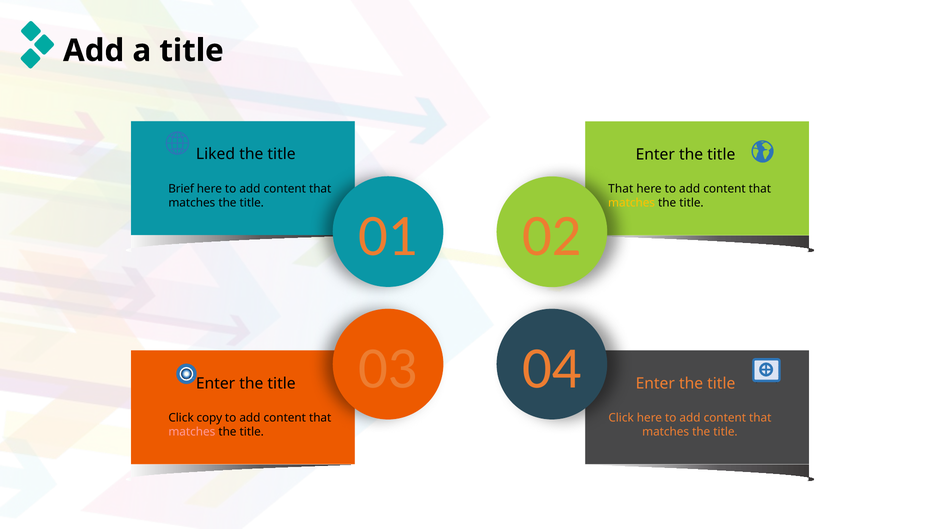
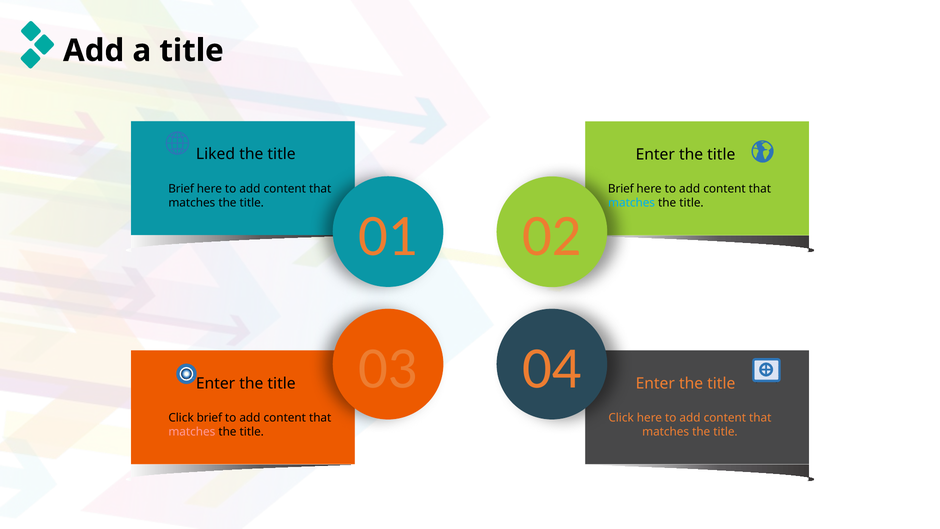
That: That -> Brief (621, 189)
matches colour: yellow -> light blue (632, 203)
Click copy: copy -> brief (209, 418)
